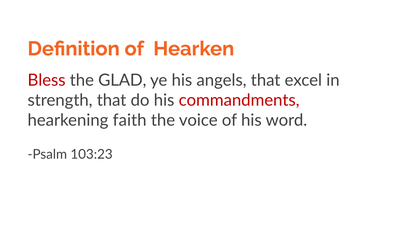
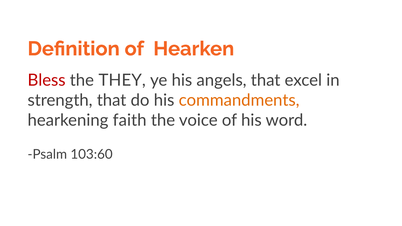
GLAD: GLAD -> THEY (122, 80)
commandments colour: red -> orange (239, 100)
103:23: 103:23 -> 103:60 (92, 154)
